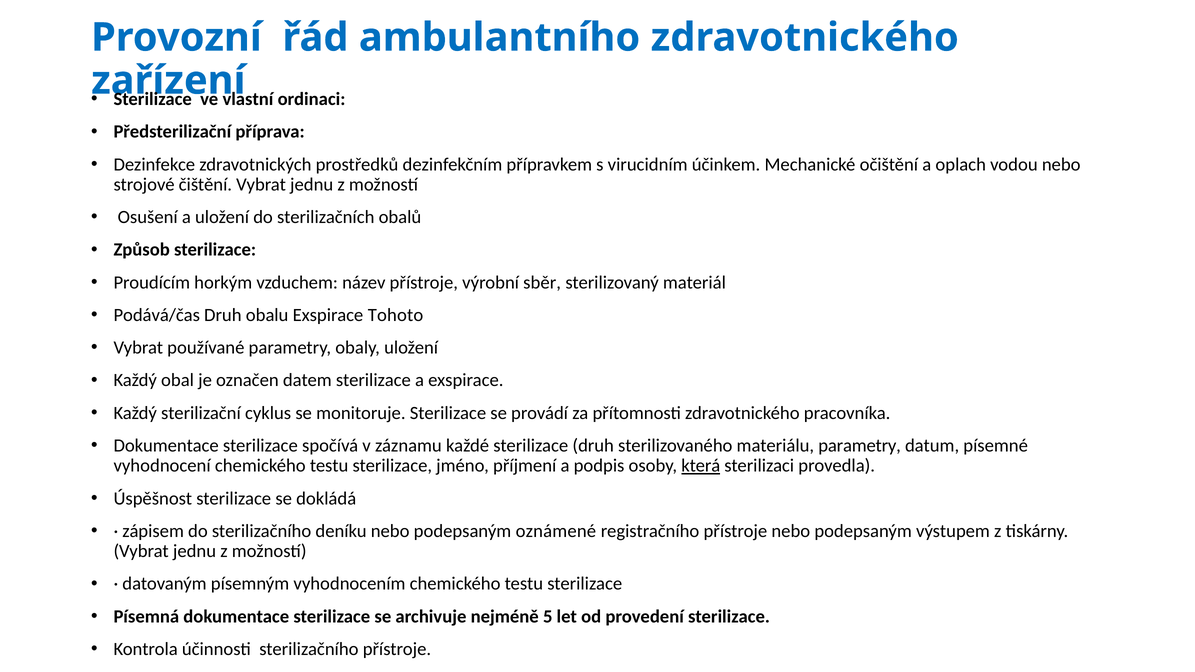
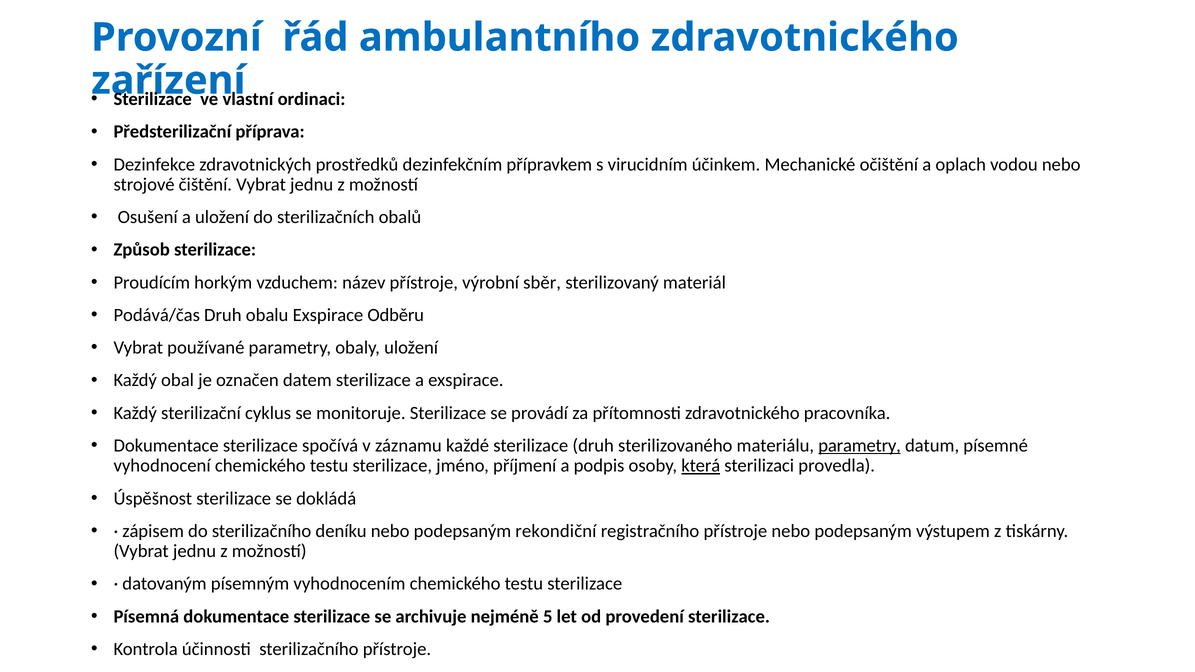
Tohoto: Tohoto -> Odběru (396, 315)
parametry underline: none -> present (860, 446)
oznámené: oznámené -> rekondiční (556, 531)
